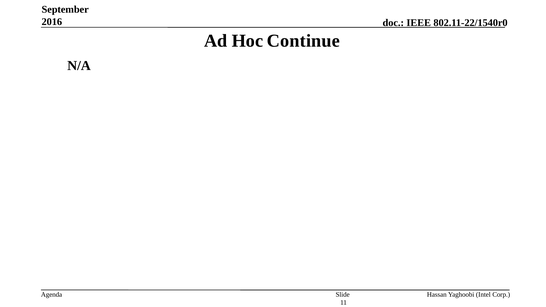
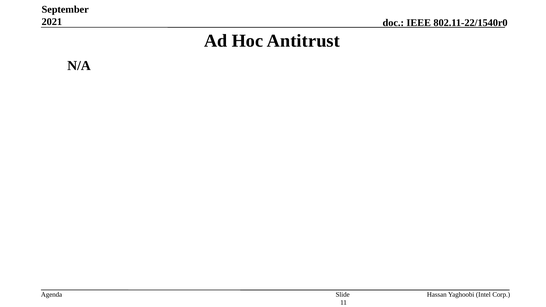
2016: 2016 -> 2021 (52, 22)
Continue: Continue -> Antitrust (303, 41)
